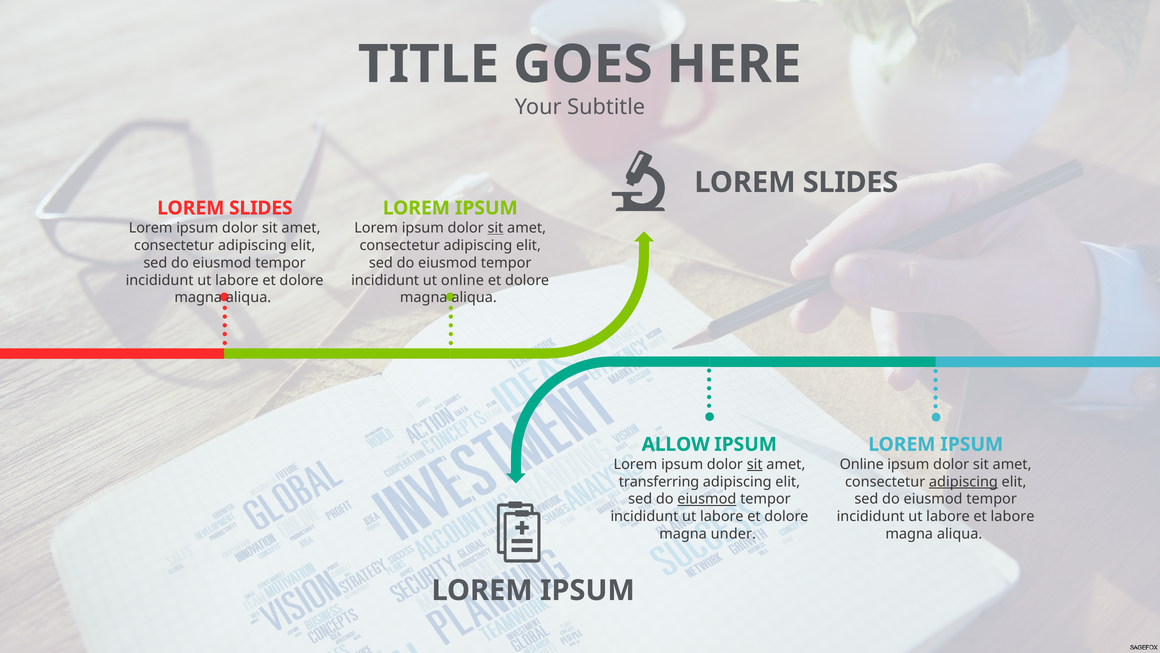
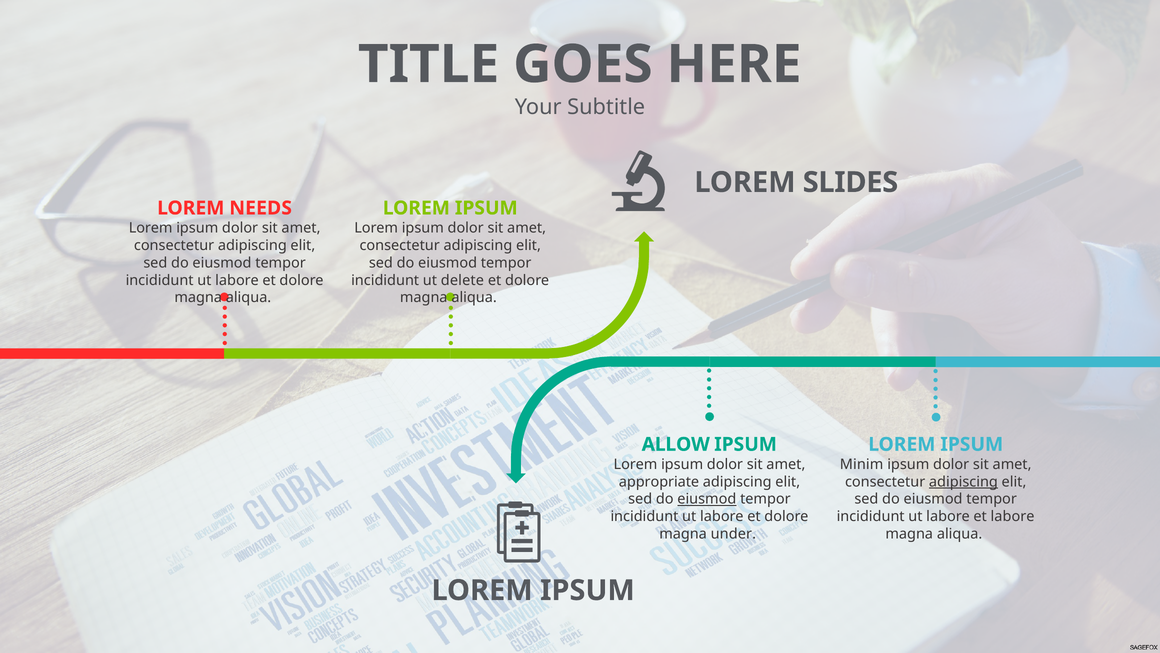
SLIDES: SLIDES -> NEEDS (261, 208)
sit underline: present -> none (495, 228)
ut online: online -> delete (462, 280)
sit underline: present -> none (755, 464)
Online: Online -> Minim (862, 464)
transferring: transferring -> appropriate (659, 481)
